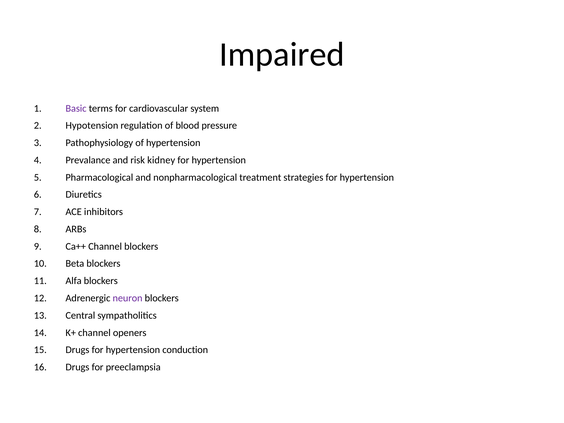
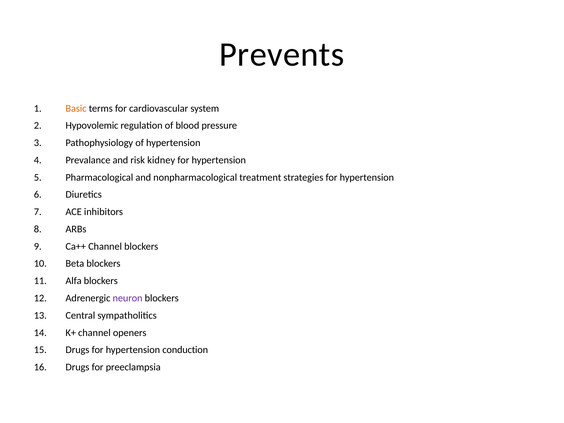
Impaired: Impaired -> Prevents (282, 55)
Basic colour: purple -> orange (76, 108)
Hypotension: Hypotension -> Hypovolemic (92, 126)
